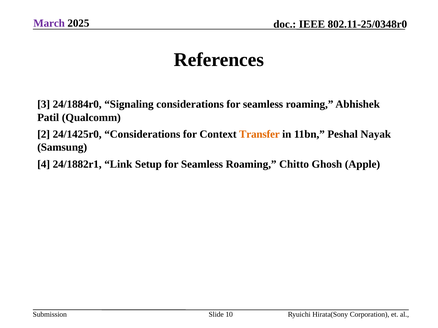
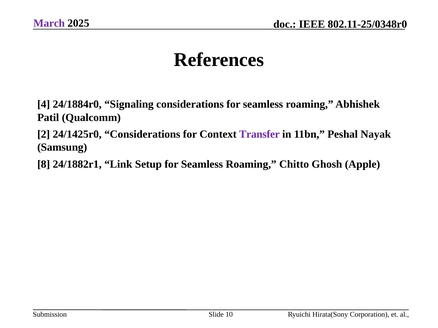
3: 3 -> 4 (44, 104)
Transfer colour: orange -> purple (259, 134)
4: 4 -> 8 (44, 164)
